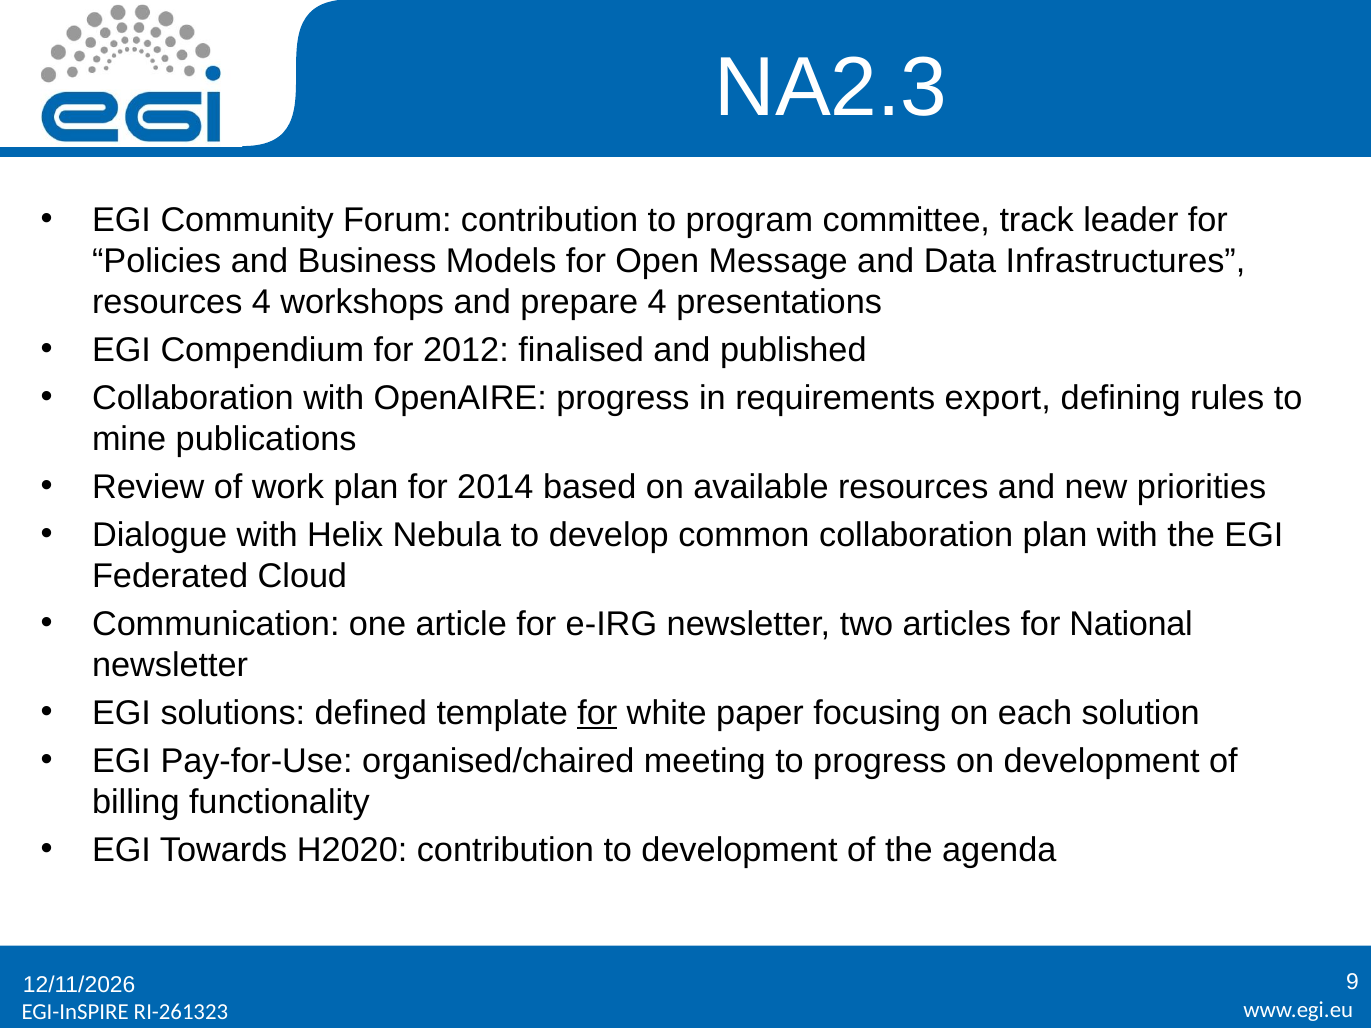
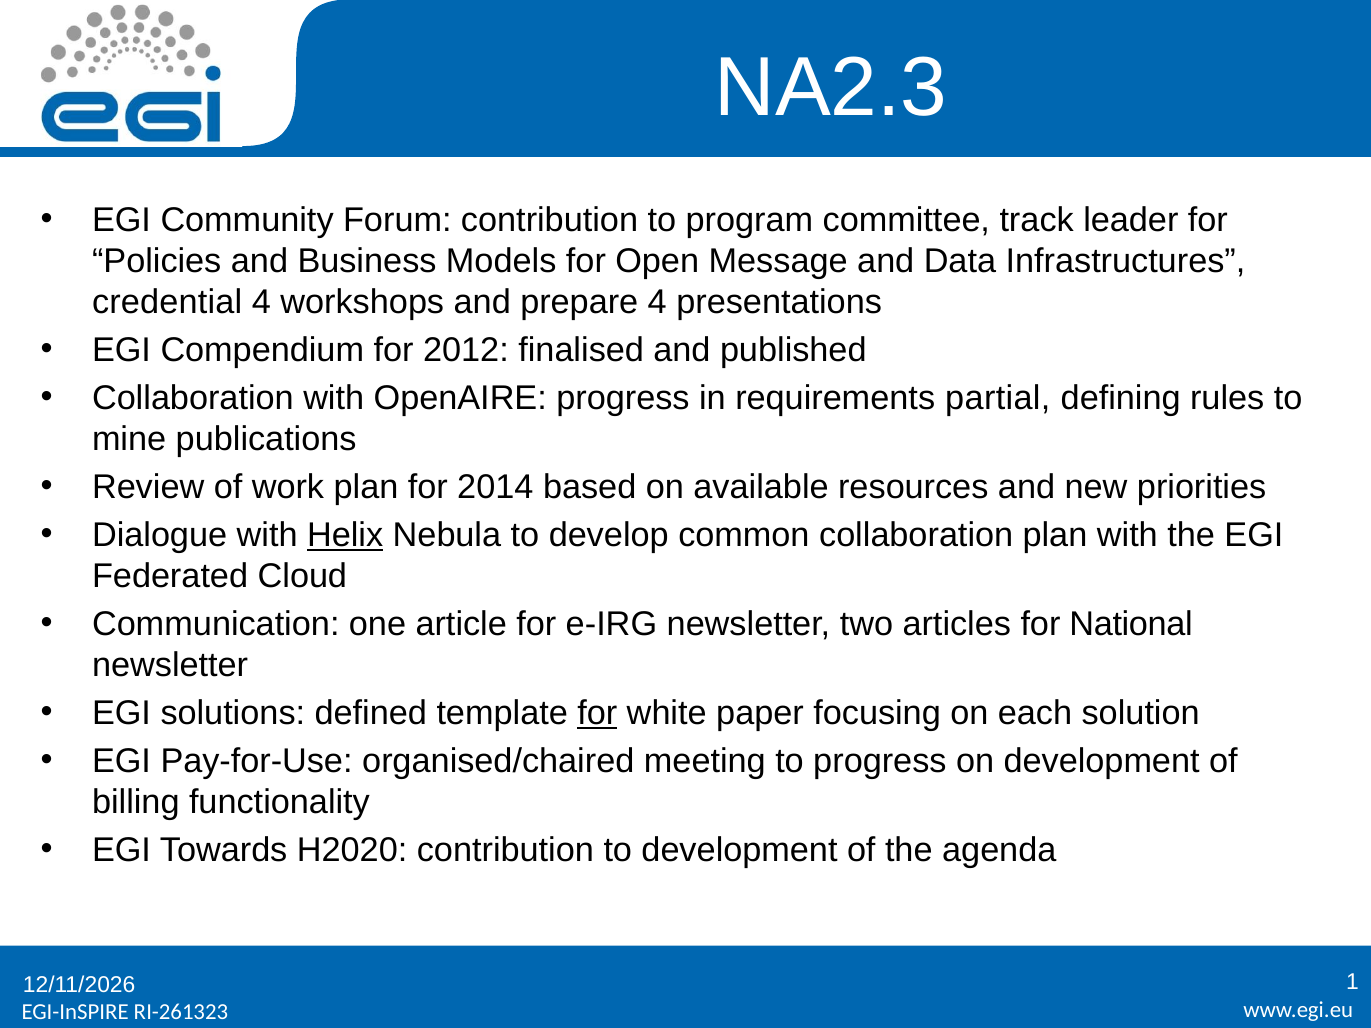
resources: resources -> credential (167, 302)
export: export -> partial (998, 398)
Helix underline: none -> present (345, 535)
9: 9 -> 1 (1353, 982)
